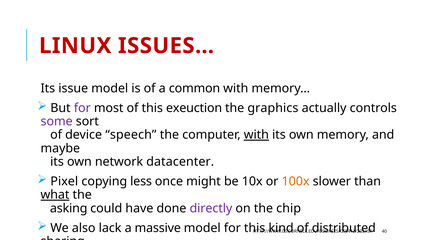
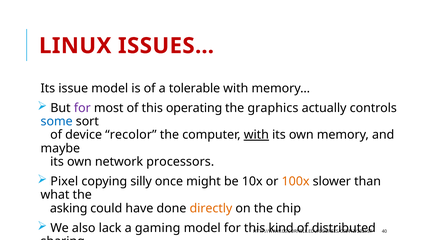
common: common -> tolerable (195, 88)
exeuction: exeuction -> operating (194, 108)
some colour: purple -> blue (57, 121)
speech: speech -> recolor (131, 135)
datacenter: datacenter -> processors (180, 161)
less: less -> silly (141, 181)
what underline: present -> none (55, 194)
directly colour: purple -> orange (211, 208)
massive: massive -> gaming (158, 228)
